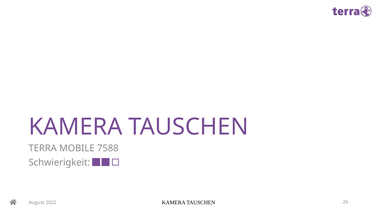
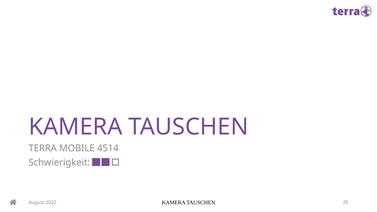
7588: 7588 -> 4514 (108, 148)
